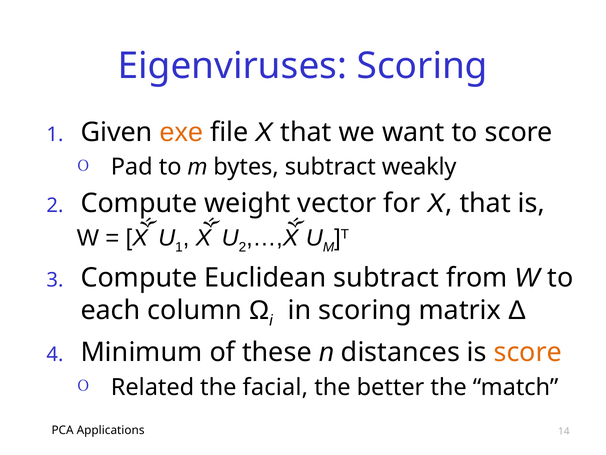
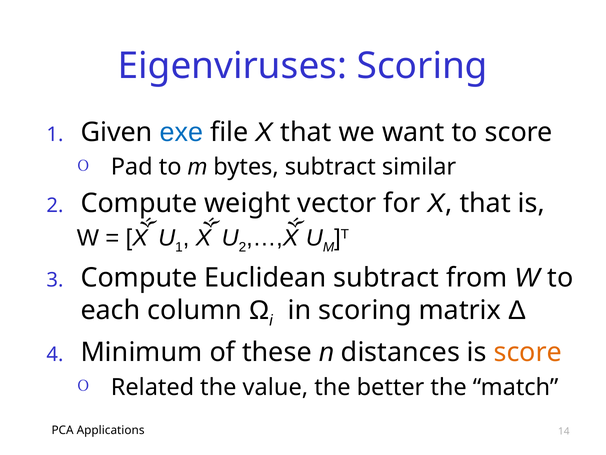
exe colour: orange -> blue (181, 132)
weakly: weakly -> similar (419, 167)
facial: facial -> value (275, 387)
